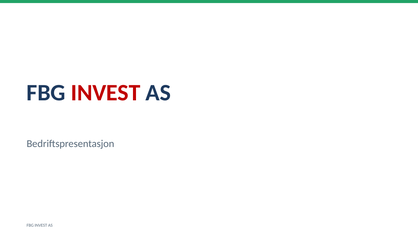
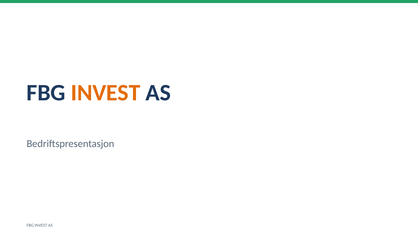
INVEST colour: red -> orange (106, 93)
